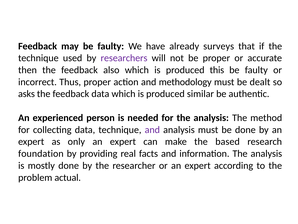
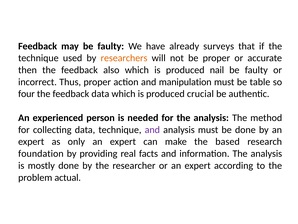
researchers colour: purple -> orange (124, 58)
this: this -> nail (217, 70)
methodology: methodology -> manipulation (185, 82)
dealt: dealt -> table (260, 82)
asks: asks -> four (26, 94)
similar: similar -> crucial (200, 94)
